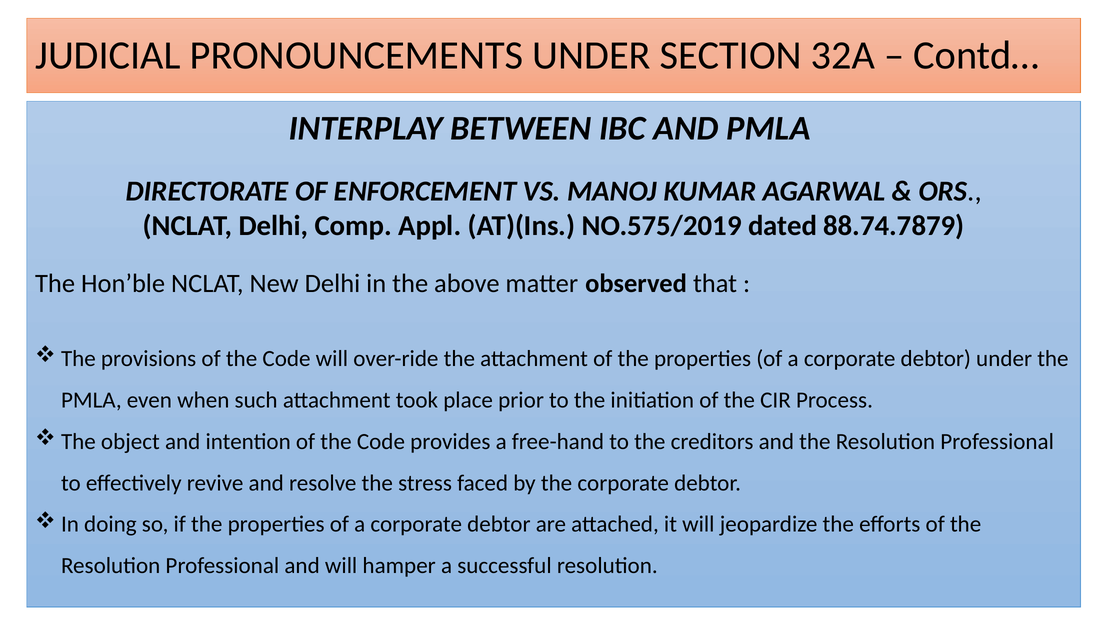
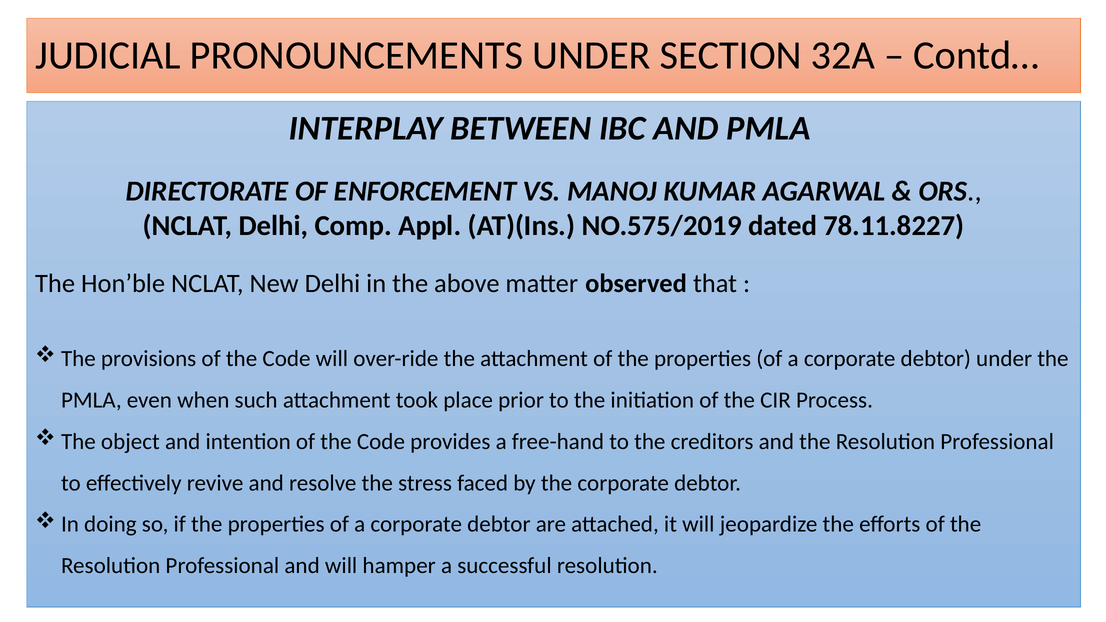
88.74.7879: 88.74.7879 -> 78.11.8227 (894, 226)
